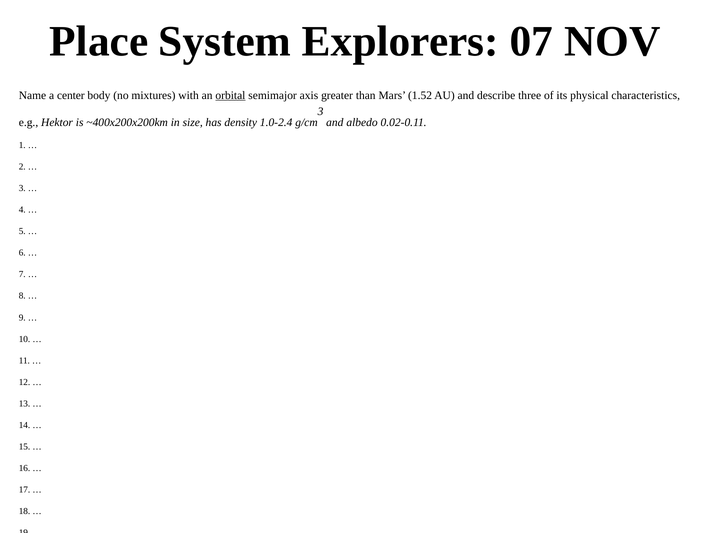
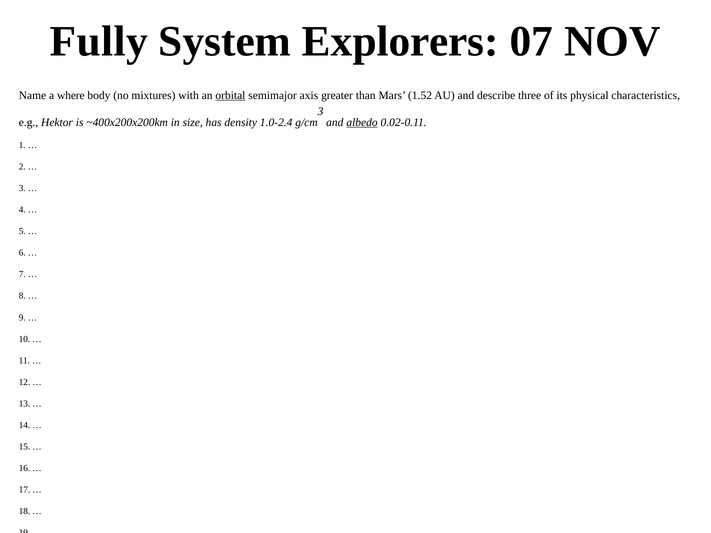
Place: Place -> Fully (99, 42)
center: center -> where (71, 95)
albedo underline: none -> present (362, 122)
